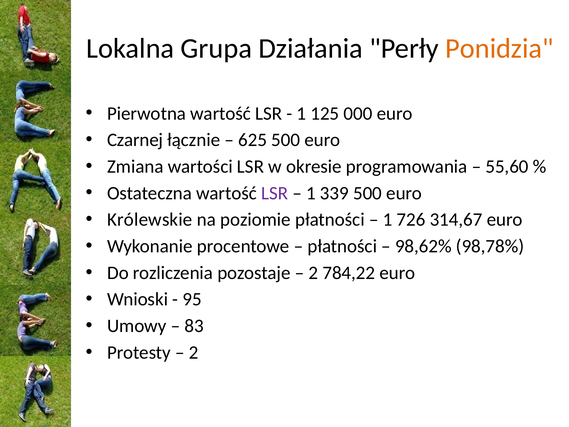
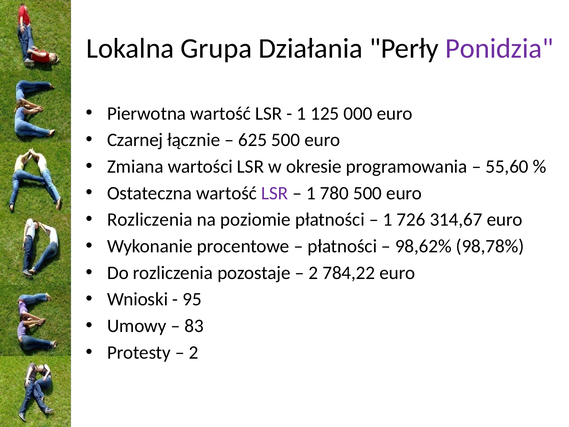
Ponidzia colour: orange -> purple (499, 48)
339: 339 -> 780 (334, 193)
Królewskie: Królewskie -> Rozliczenia (150, 220)
